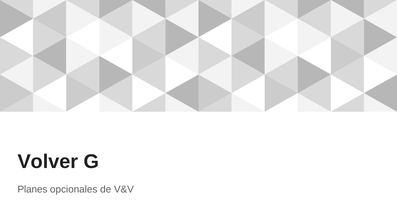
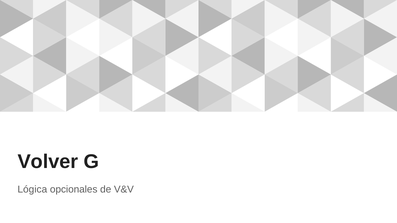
Planes: Planes -> Lógica (32, 190)
